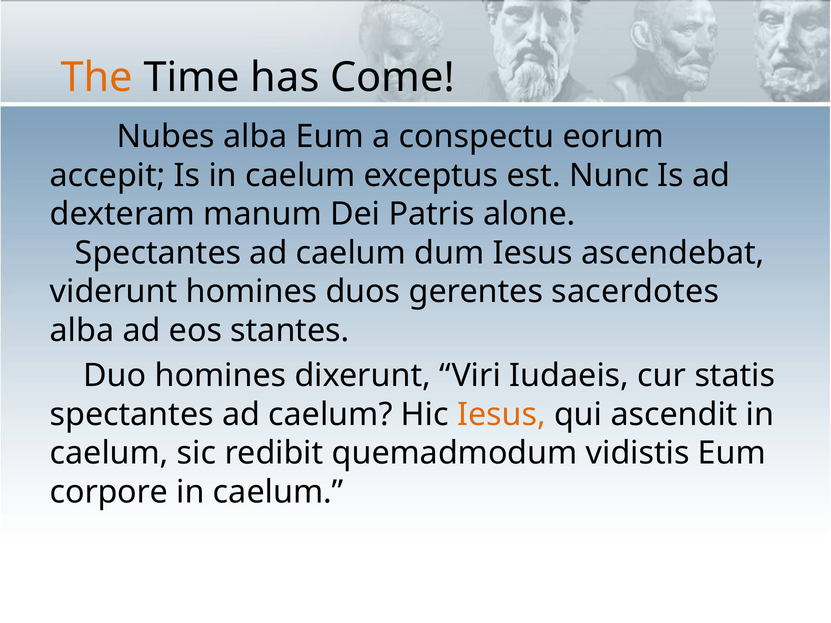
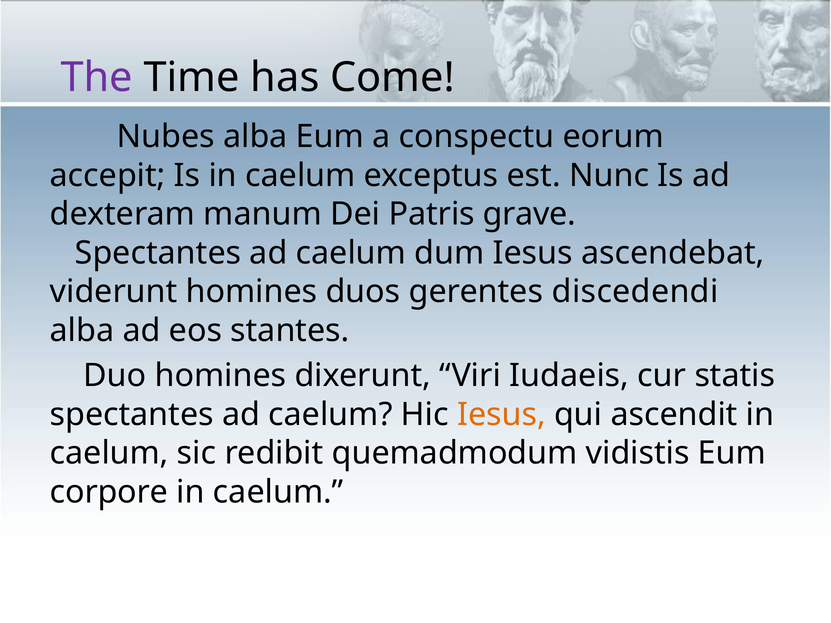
The colour: orange -> purple (97, 78)
alone: alone -> grave (529, 214)
sacerdotes: sacerdotes -> discedendi (635, 292)
